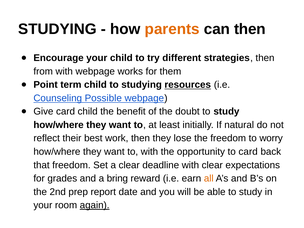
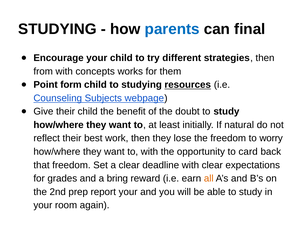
parents colour: orange -> blue (172, 29)
can then: then -> final (250, 29)
with webpage: webpage -> concepts (95, 71)
term: term -> form (71, 85)
Possible: Possible -> Subjects (103, 98)
Give card: card -> their (66, 112)
report date: date -> your (128, 192)
again underline: present -> none (95, 205)
